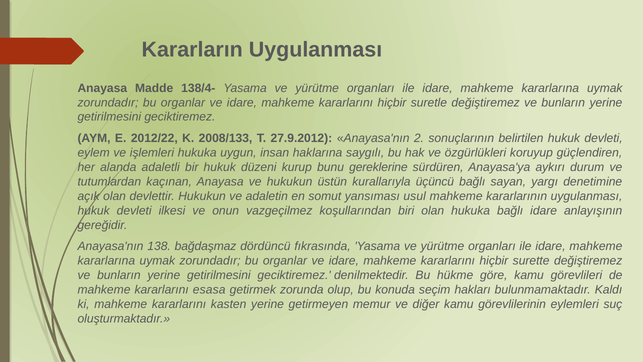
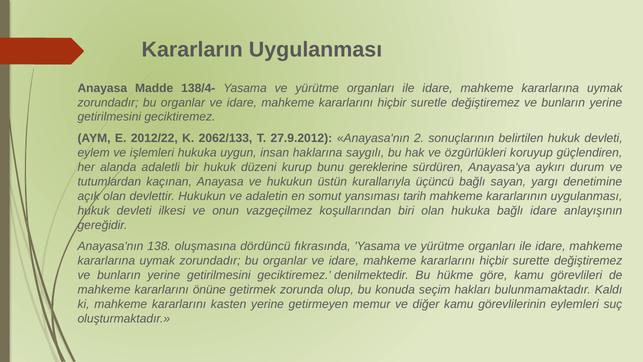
2008/133: 2008/133 -> 2062/133 (226, 138)
usul: usul -> tarih (415, 196)
bağdaşmaz: bağdaşmaz -> oluşmasına (206, 246)
esasa: esasa -> önüne (209, 289)
